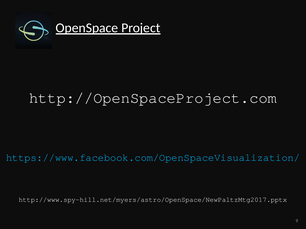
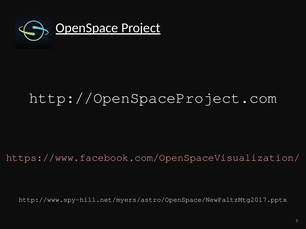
https://www.facebook.com/OpenSpaceVisualization/ colour: light blue -> pink (153, 158)
